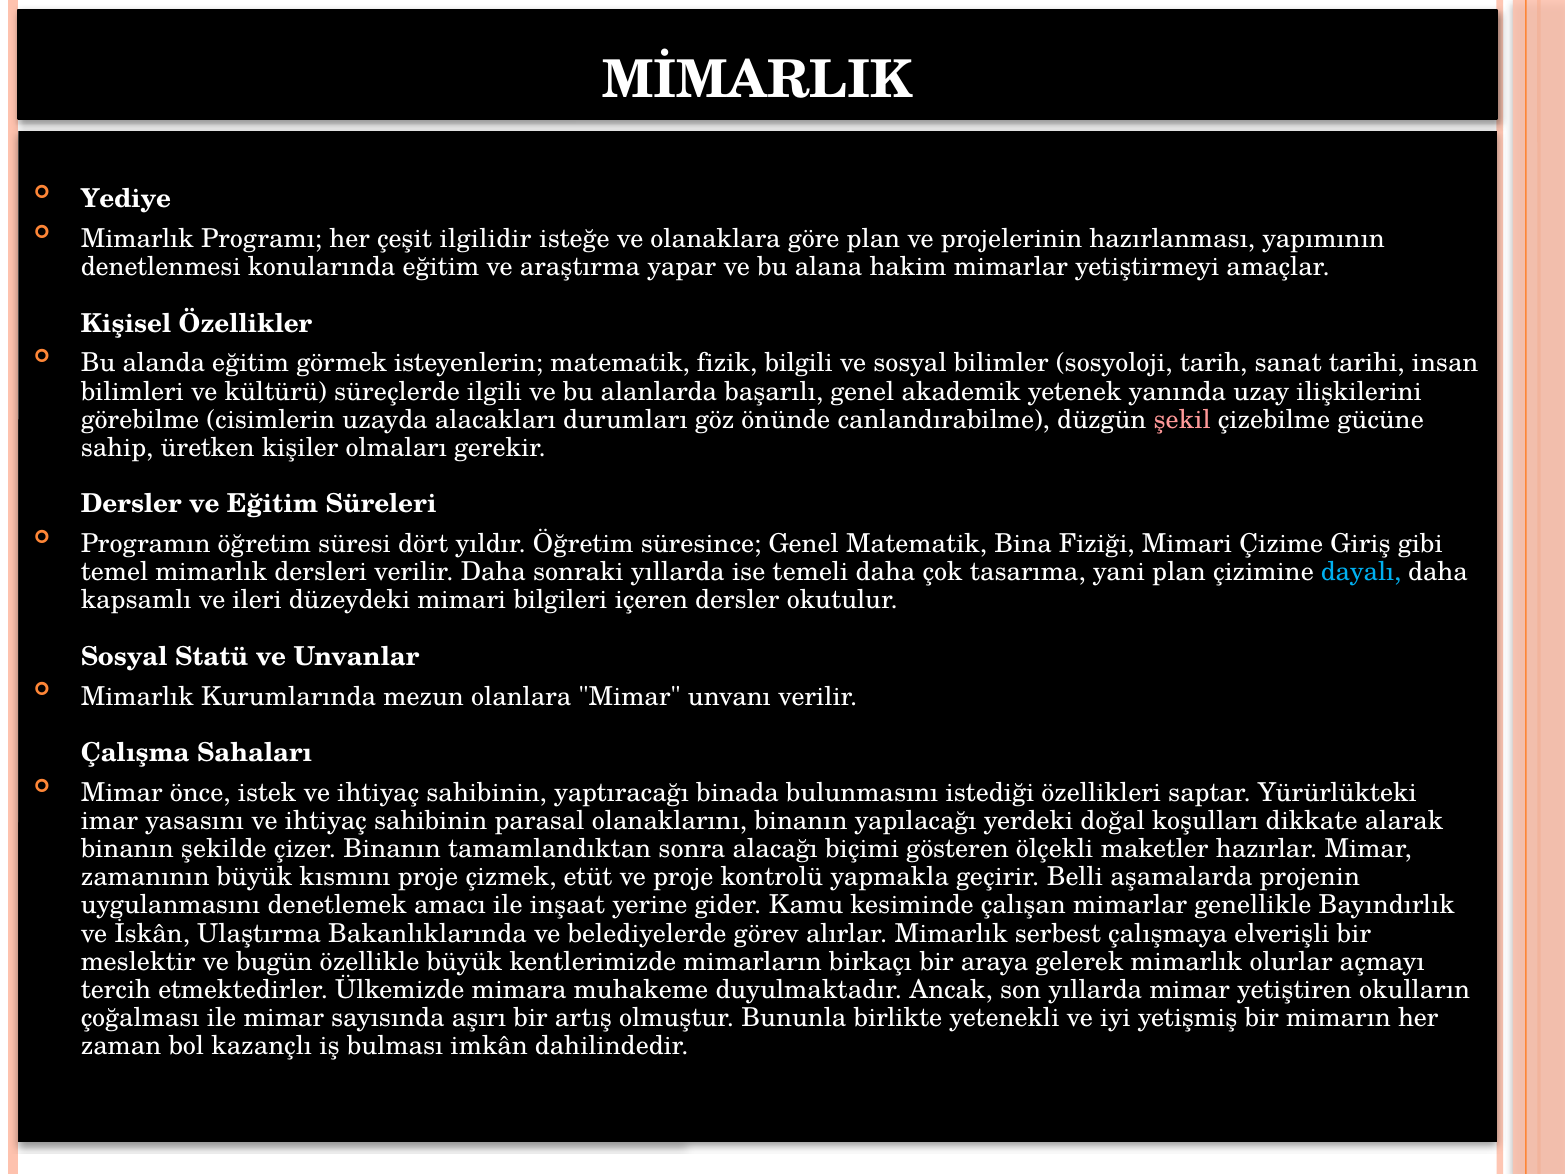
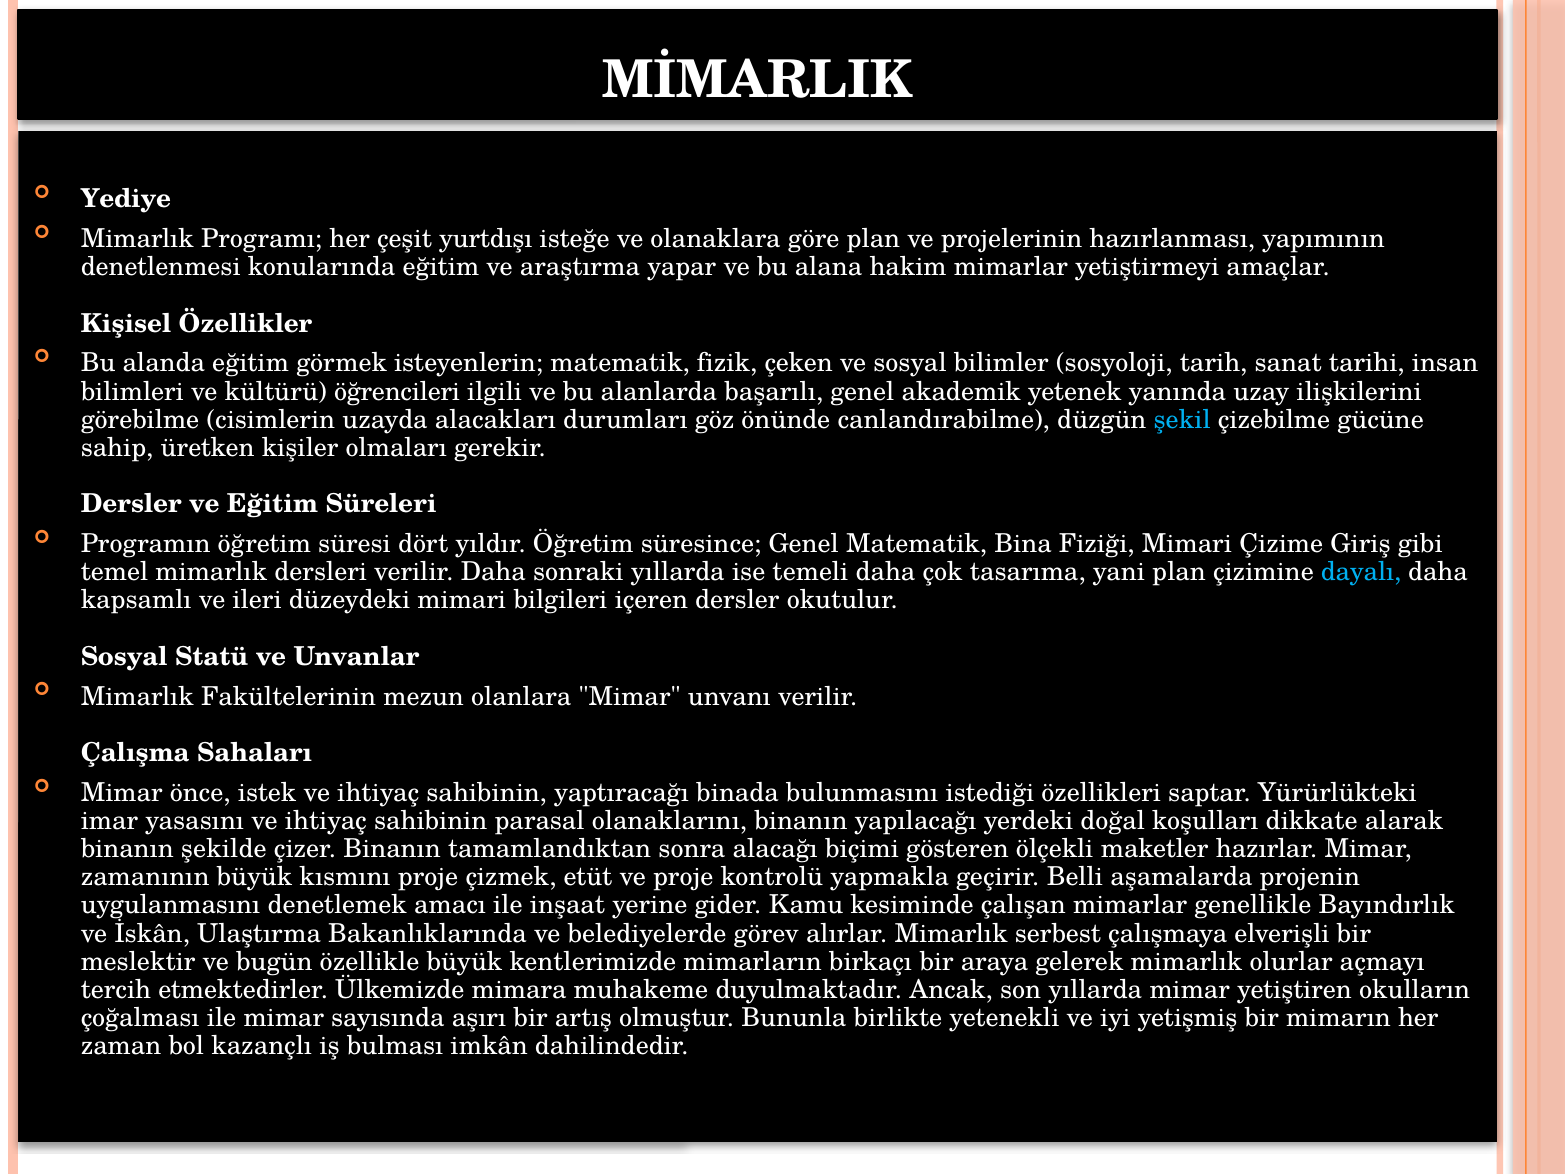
ilgilidir: ilgilidir -> yurtdışı (486, 239)
bilgili: bilgili -> çeken (799, 363)
süreçlerde: süreçlerde -> öğrencileri (397, 391)
şekil colour: pink -> light blue (1182, 420)
Kurumlarında: Kurumlarında -> Fakültelerinin (289, 696)
